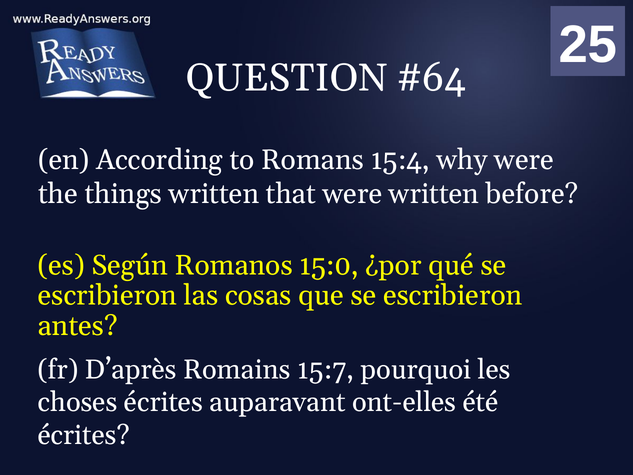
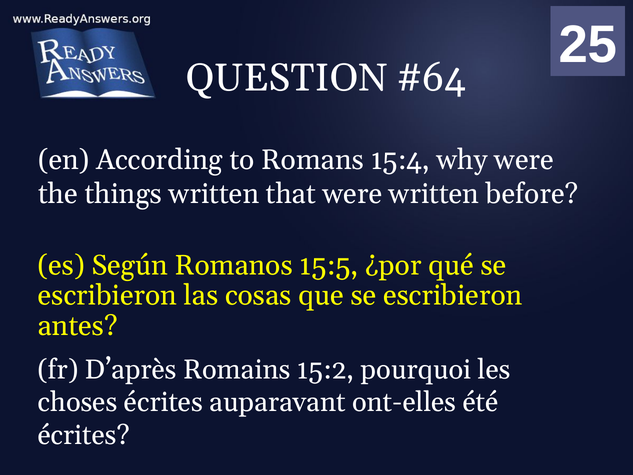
15:0: 15:0 -> 15:5 (329, 265)
15:7: 15:7 -> 15:2 (326, 370)
